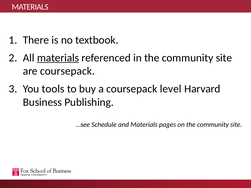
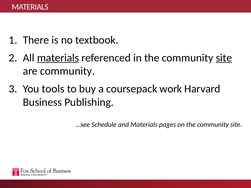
site underline: none -> present (224, 58)
are coursepack: coursepack -> community (67, 71)
level: level -> work (171, 89)
